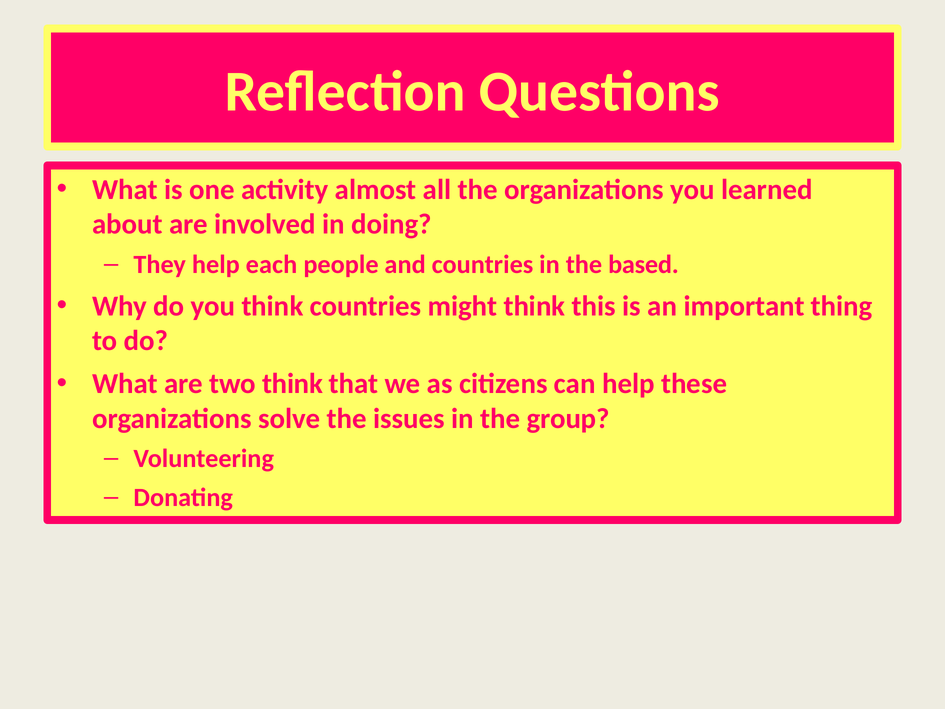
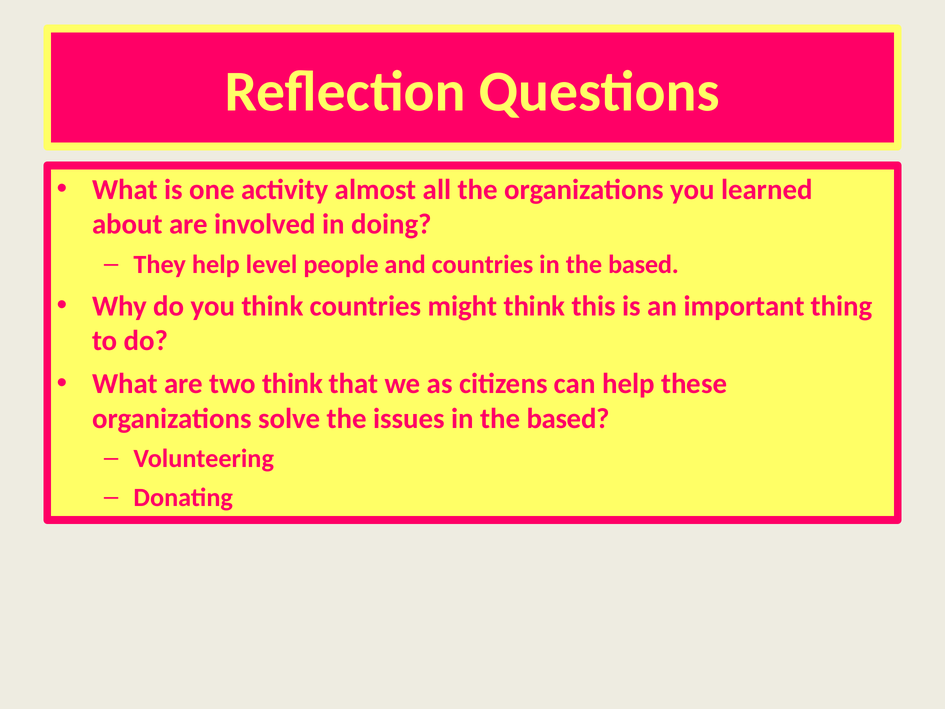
each: each -> level (272, 264)
issues in the group: group -> based (568, 418)
